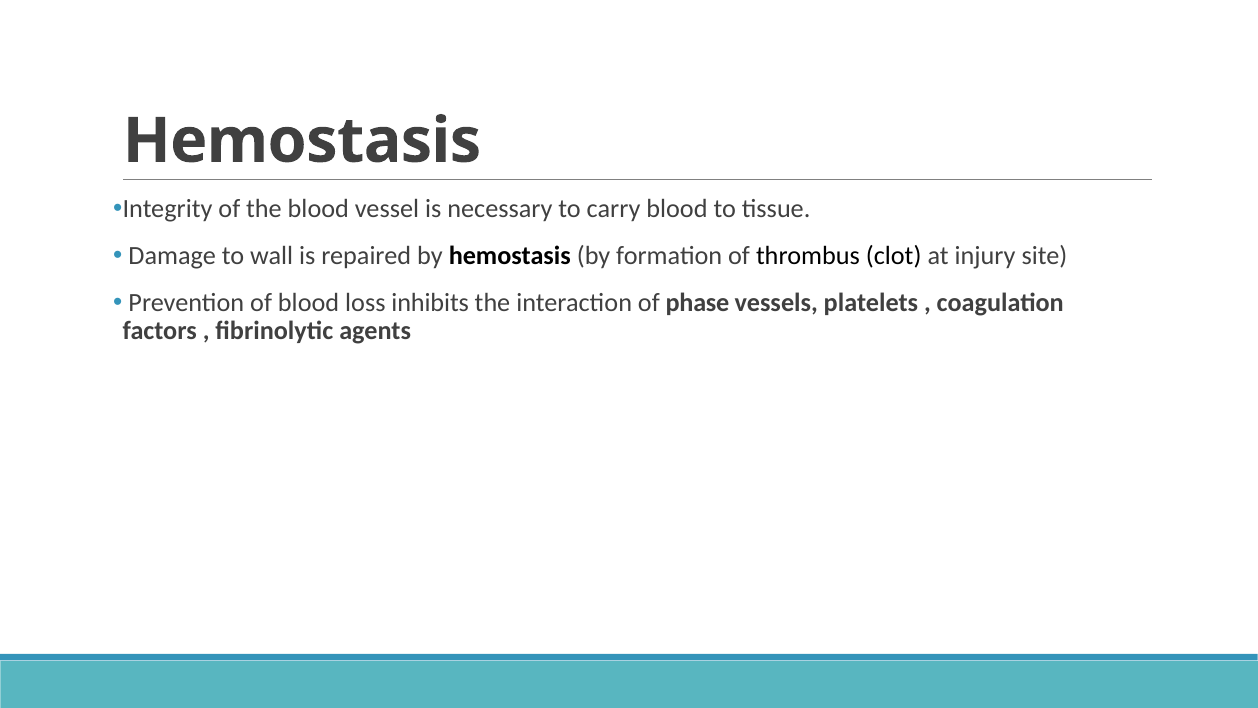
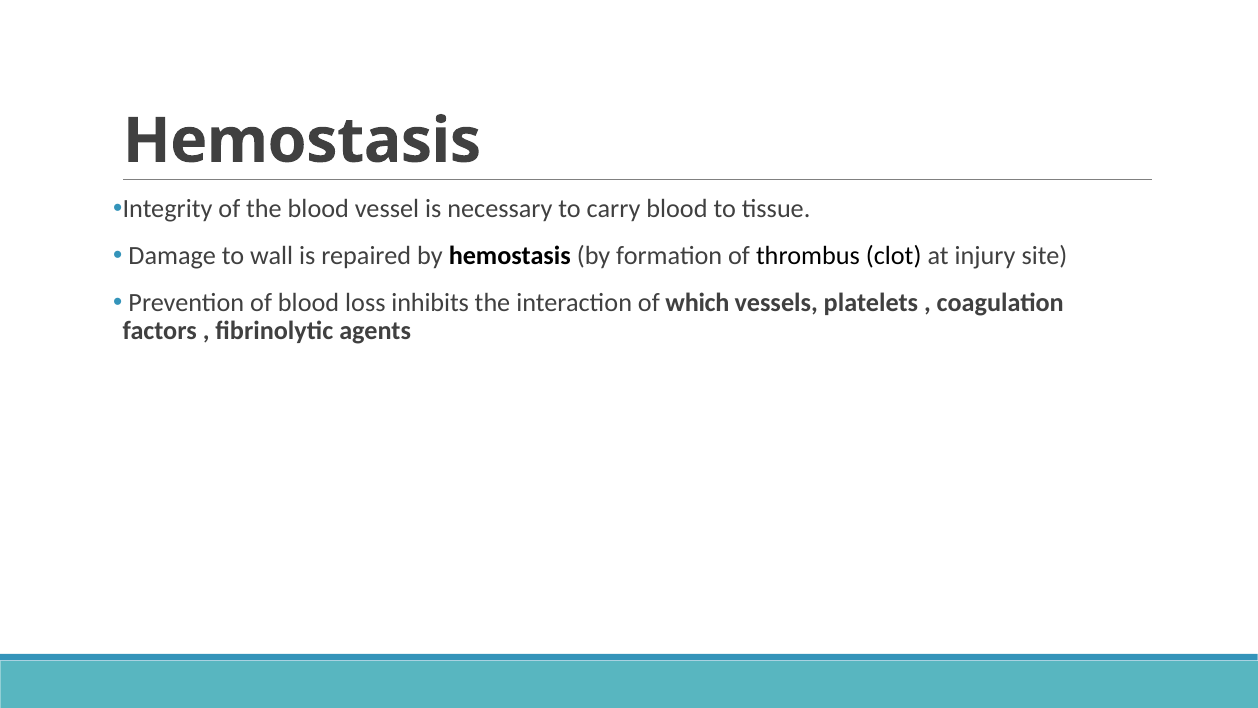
phase: phase -> which (697, 302)
